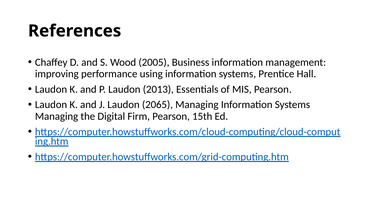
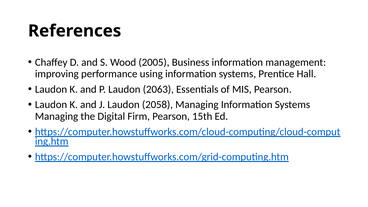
2013: 2013 -> 2063 (158, 89)
2065: 2065 -> 2058 (157, 105)
